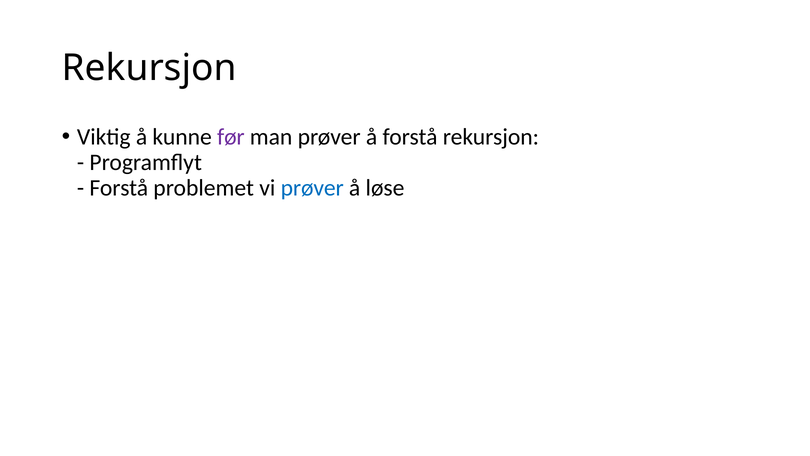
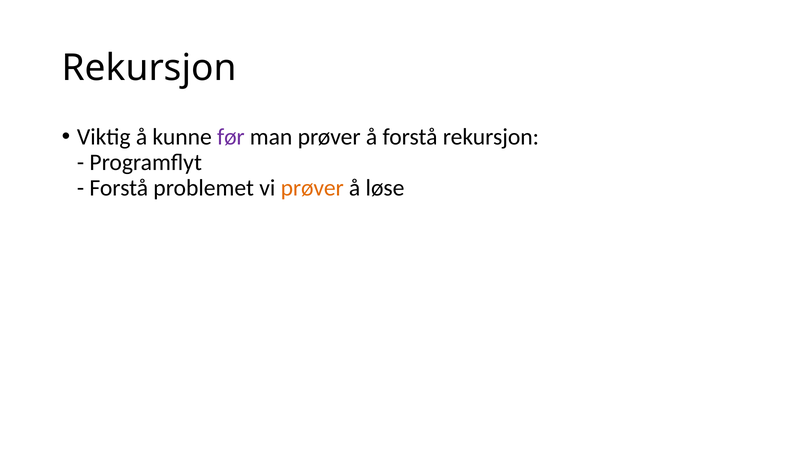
prøver colour: blue -> orange (312, 188)
